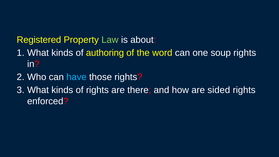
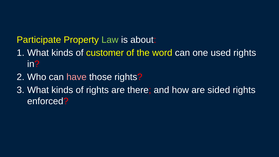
Registered: Registered -> Participate (39, 40)
authoring: authoring -> customer (105, 53)
soup: soup -> used (221, 53)
have colour: light blue -> pink (76, 77)
